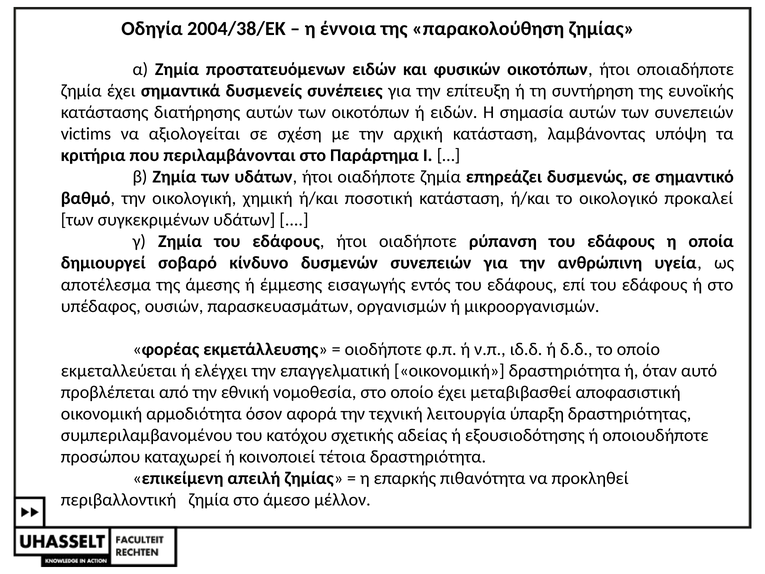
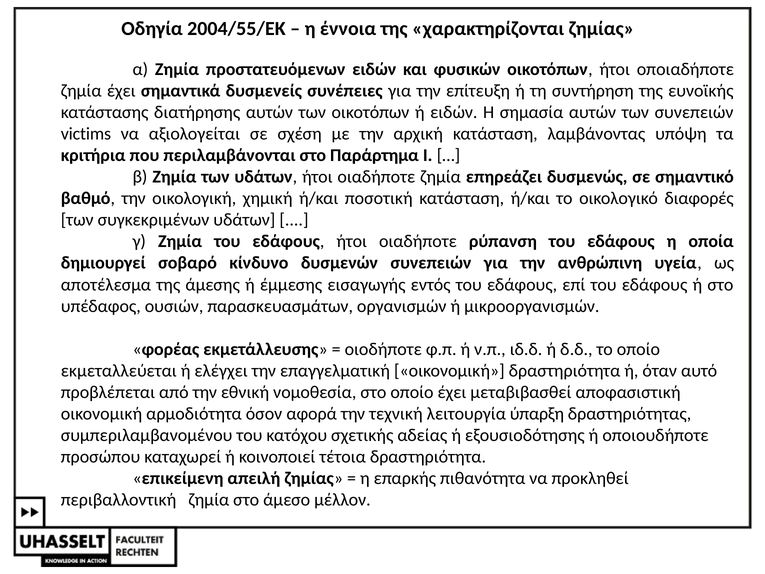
2004/38/ΕΚ: 2004/38/ΕΚ -> 2004/55/ΕΚ (236, 29)
παρακολούθηση: παρακολούθηση -> χαρακτηρίζονται (488, 29)
προκαλεί: προκαλεί -> διαφορές (699, 198)
